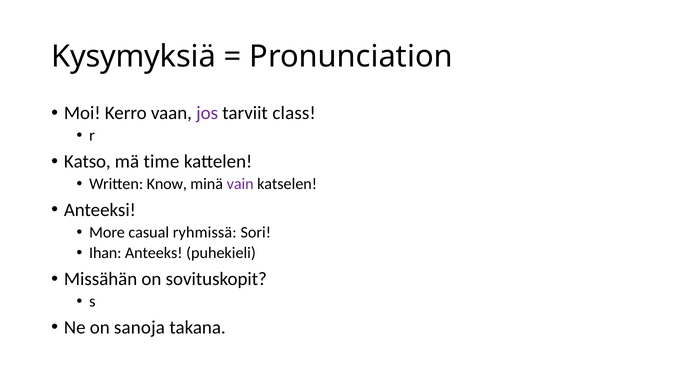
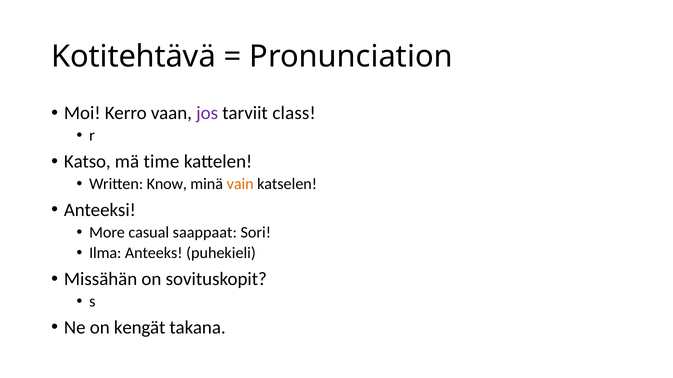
Kysymyksiä: Kysymyksiä -> Kotitehtävä (134, 57)
vain colour: purple -> orange (240, 184)
ryhmissä: ryhmissä -> saappaat (205, 233)
Ihan: Ihan -> Ilma (105, 254)
sanoja: sanoja -> kengät (140, 328)
